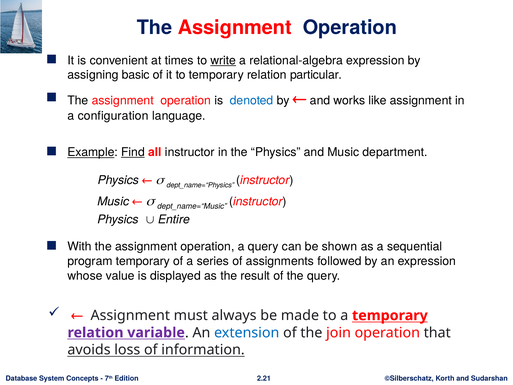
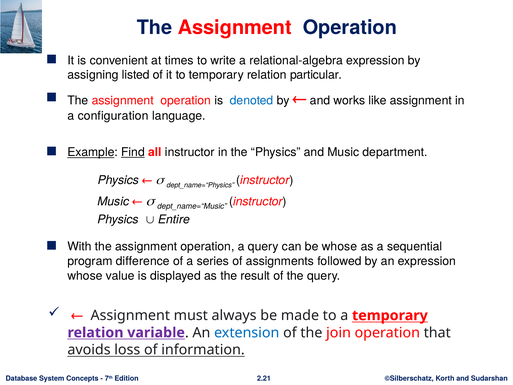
write underline: present -> none (223, 60)
basic: basic -> listed (136, 75)
be shown: shown -> whose (339, 247)
program temporary: temporary -> difference (143, 261)
